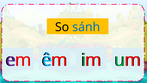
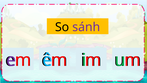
sánh colour: blue -> purple (86, 27)
